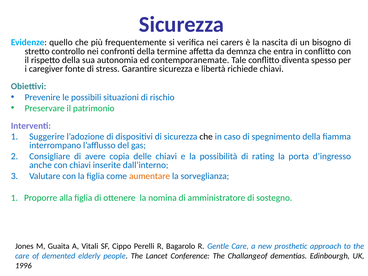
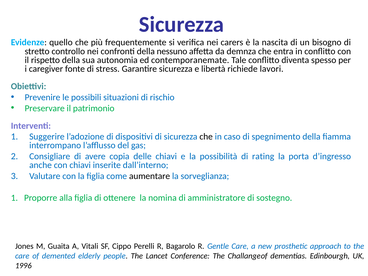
termine: termine -> nessuno (172, 51)
richiede chiavi: chiavi -> lavori (272, 69)
aumentare colour: orange -> black (150, 176)
